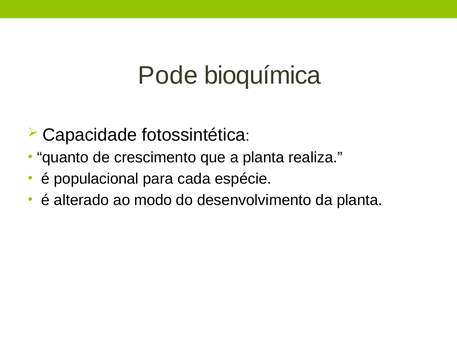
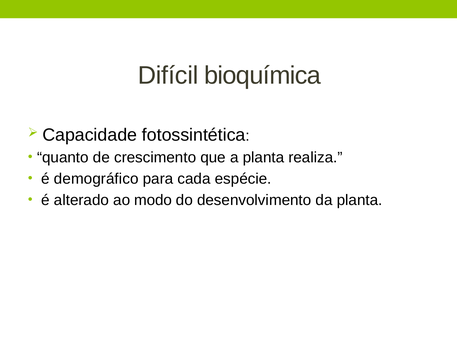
Pode: Pode -> Difícil (168, 76)
populacional: populacional -> demográfico (96, 179)
